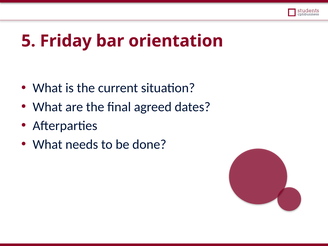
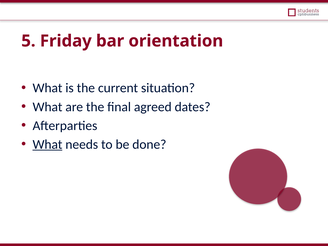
What underline: none -> present (47, 144)
